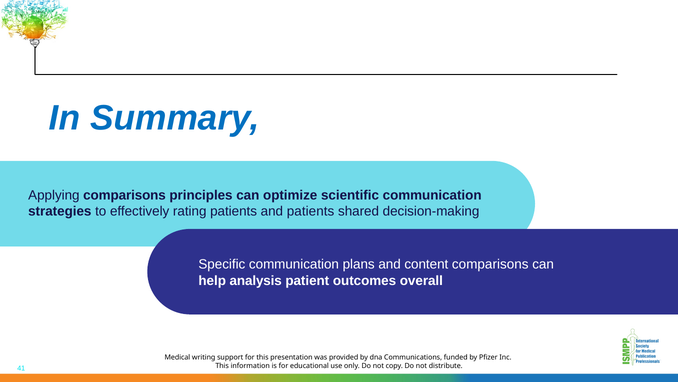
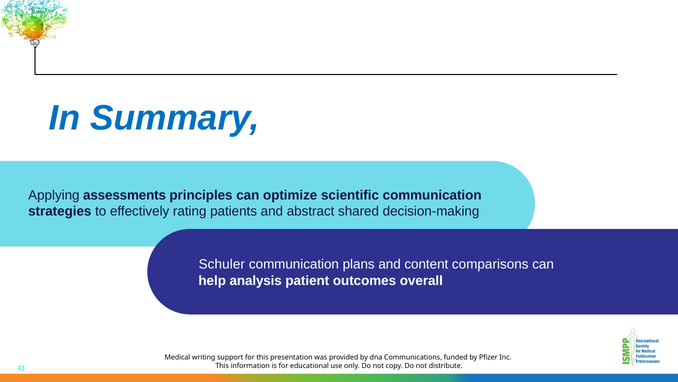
Applying comparisons: comparisons -> assessments (125, 195)
and patients: patients -> abstract (311, 211)
Specific: Specific -> Schuler (222, 264)
